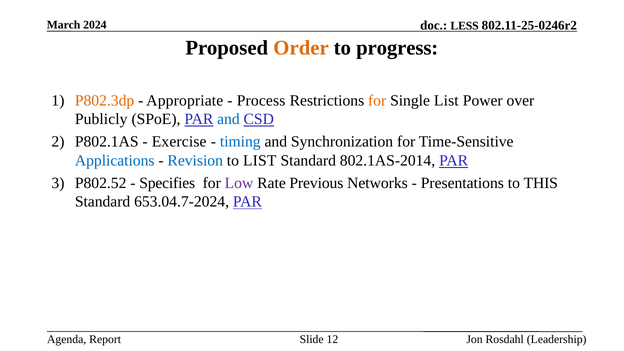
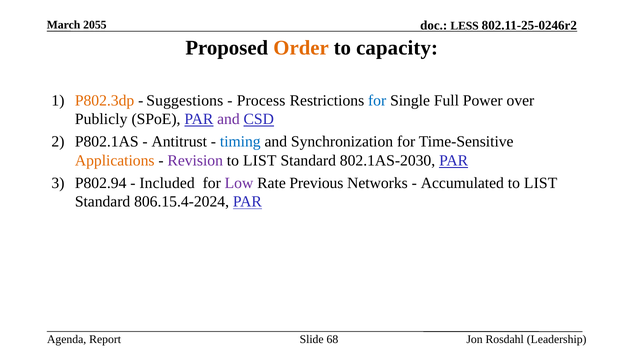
2024: 2024 -> 2055 (95, 25)
progress: progress -> capacity (397, 48)
Appropriate: Appropriate -> Suggestions (185, 100)
for colour: orange -> blue (377, 100)
Single List: List -> Full (446, 100)
and colour: blue -> purple (228, 119)
Exercise: Exercise -> Antitrust (179, 142)
Applications colour: blue -> orange (115, 160)
Revision colour: blue -> purple (195, 160)
802.1AS-2014: 802.1AS-2014 -> 802.1AS-2030 (388, 160)
P802.52: P802.52 -> P802.94 (101, 183)
Specifies: Specifies -> Included (167, 183)
Presentations: Presentations -> Accumulated (462, 183)
THIS: THIS -> LIST (541, 183)
653.04.7-2024: 653.04.7-2024 -> 806.15.4-2024 (182, 202)
12: 12 -> 68 (332, 339)
